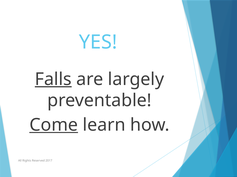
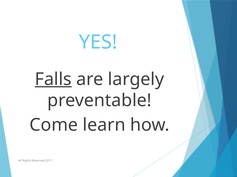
Come underline: present -> none (54, 125)
